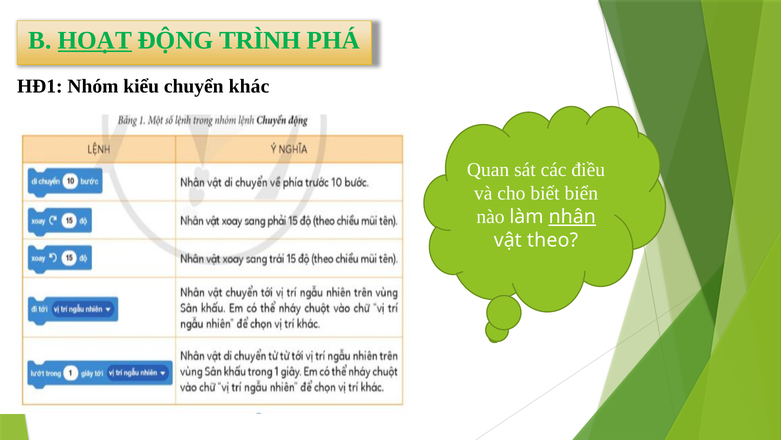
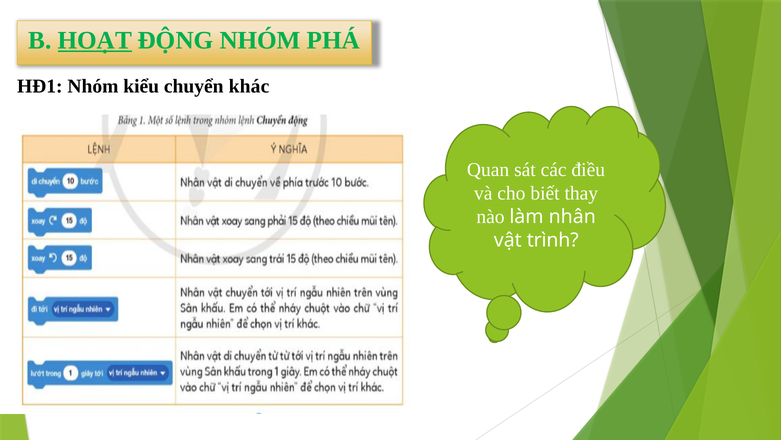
ĐỘNG TRÌNH: TRÌNH -> NHÓM (260, 40)
biển: biển -> thay (581, 193)
nhân underline: present -> none (572, 216)
theo: theo -> trình (553, 240)
